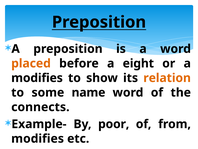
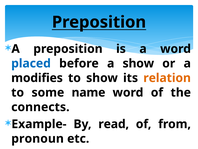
placed colour: orange -> blue (31, 63)
a eight: eight -> show (138, 63)
poor: poor -> read (114, 124)
modifies: modifies -> pronoun (38, 138)
